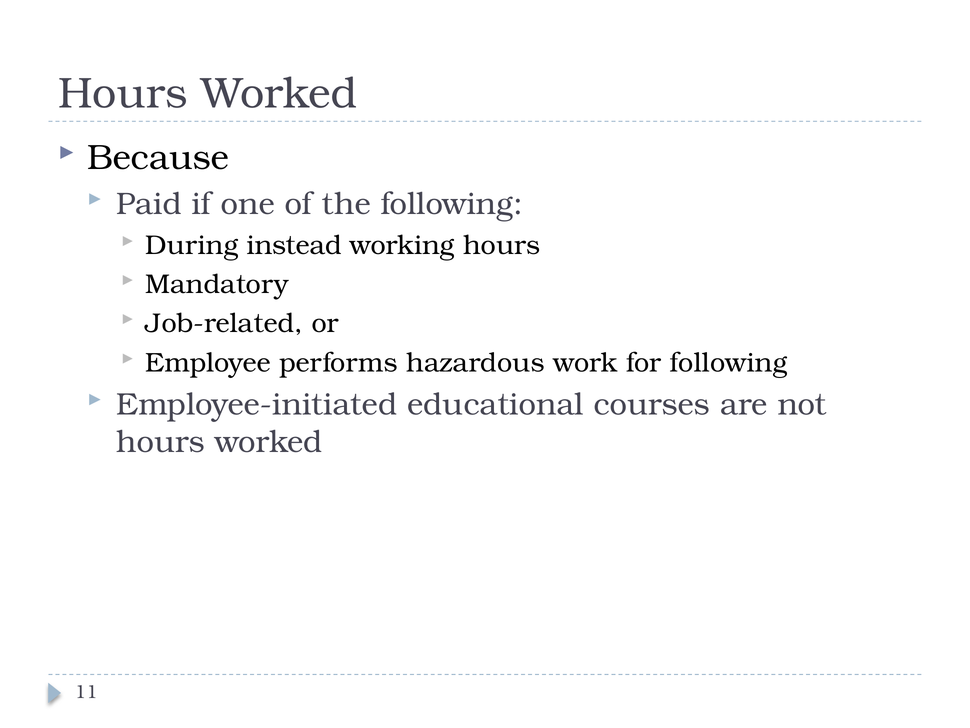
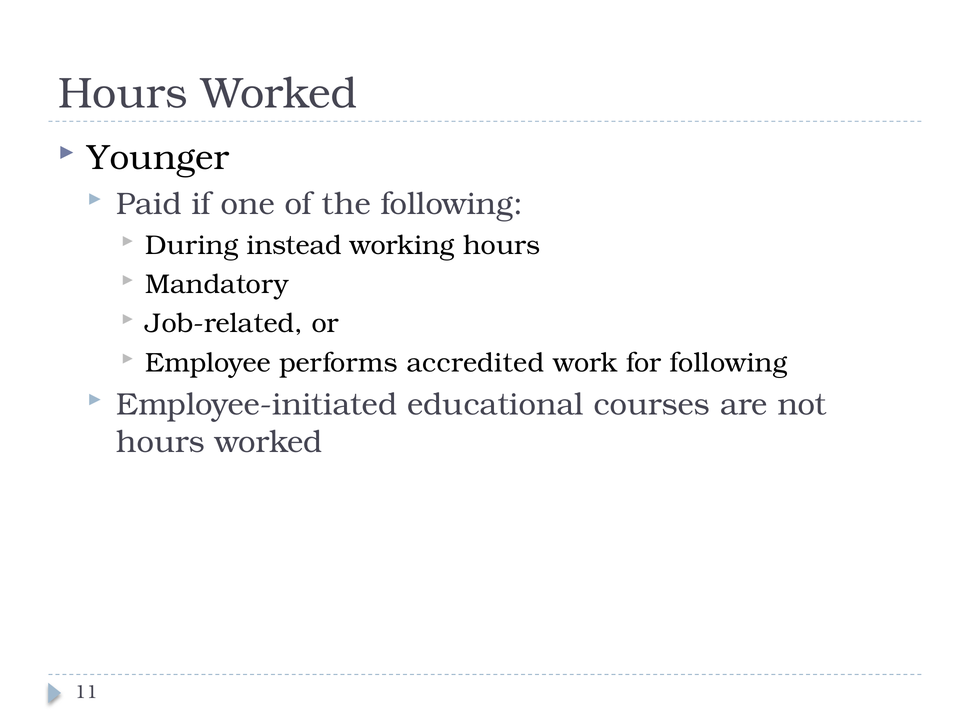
Because: Because -> Younger (158, 158)
hazardous: hazardous -> accredited (475, 362)
